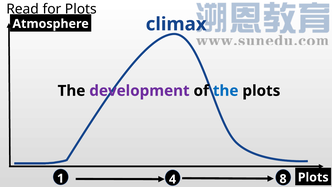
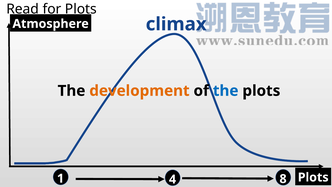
development colour: purple -> orange (139, 91)
